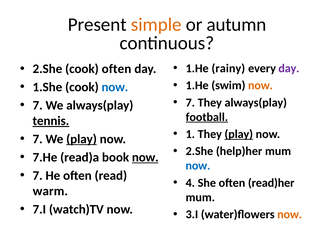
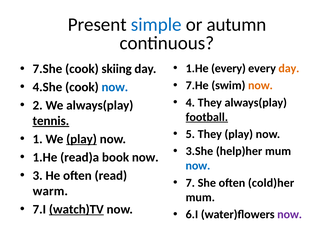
simple colour: orange -> blue (156, 25)
1.He rainy: rainy -> every (228, 68)
day colour: purple -> orange (289, 68)
2.She: 2.She -> 7.She (47, 69)
cook often: often -> skiing (117, 69)
1.He: 1.He -> 7.He (197, 85)
1.She: 1.She -> 4.She (47, 87)
7: 7 -> 4 (190, 102)
7: 7 -> 2 (38, 105)
1: 1 -> 5 (190, 134)
play underline: present -> none (239, 134)
7: 7 -> 1 (38, 139)
2.She: 2.She -> 3.She (199, 151)
7.He: 7.He -> 1.He (45, 157)
now underline: present -> none (145, 157)
7: 7 -> 3 (38, 175)
4: 4 -> 7 (190, 182)
read)her: read)her -> cold)her (271, 182)
watch)TV underline: none -> present (76, 209)
3.I: 3.I -> 6.I (192, 214)
now colour: orange -> purple (290, 214)
